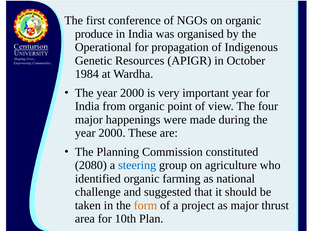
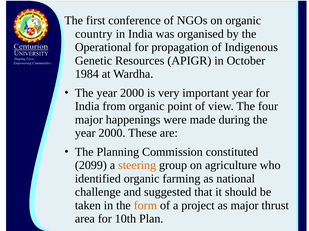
produce: produce -> country (94, 34)
2080: 2080 -> 2099 (91, 166)
steering colour: blue -> orange (137, 166)
